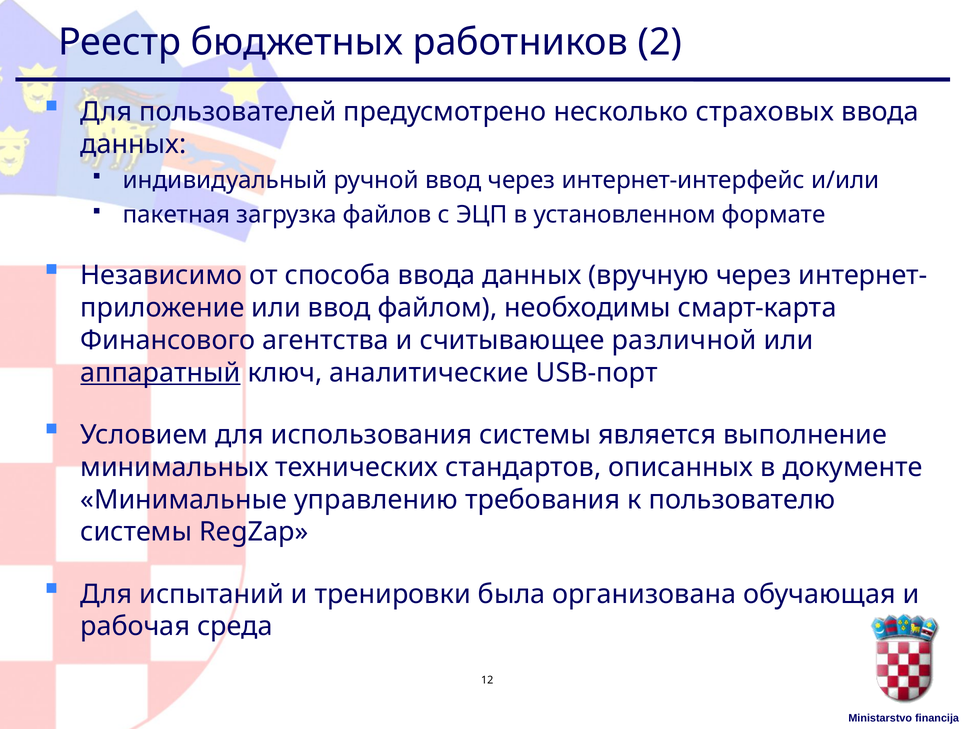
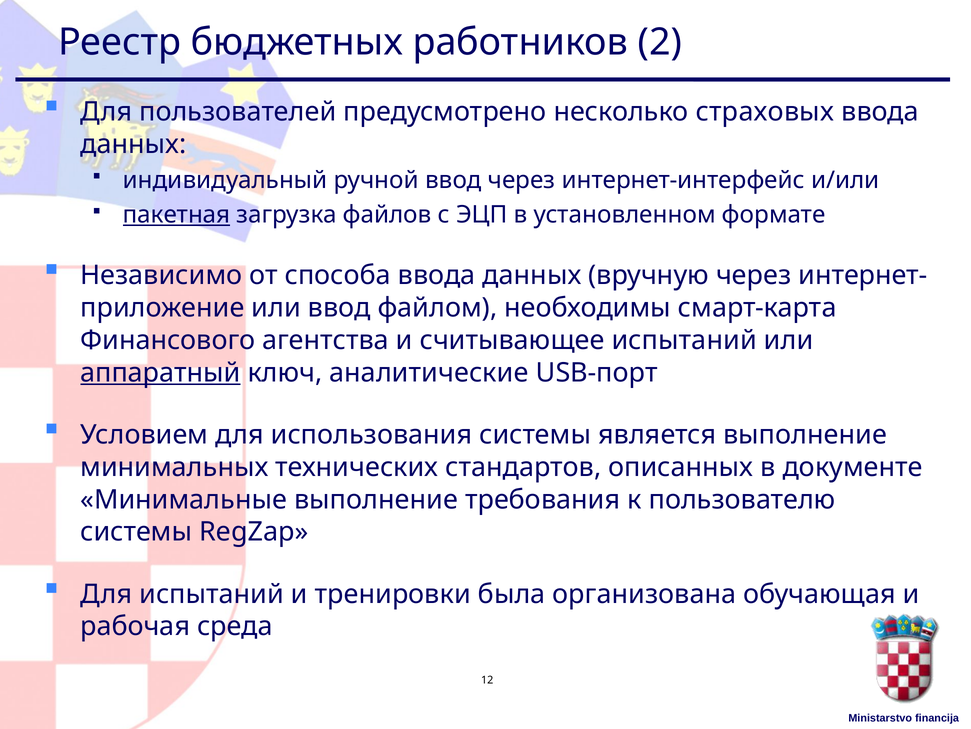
пакетная underline: none -> present (177, 215)
считывающее различной: различной -> испытаний (684, 340)
Минимальные управлению: управлению -> выполнение (376, 499)
